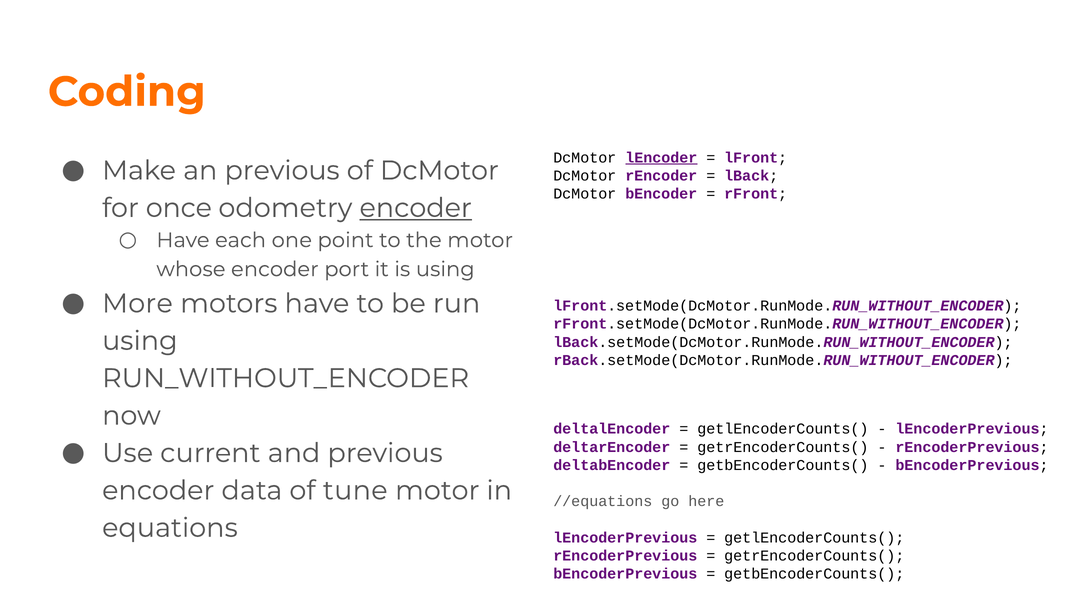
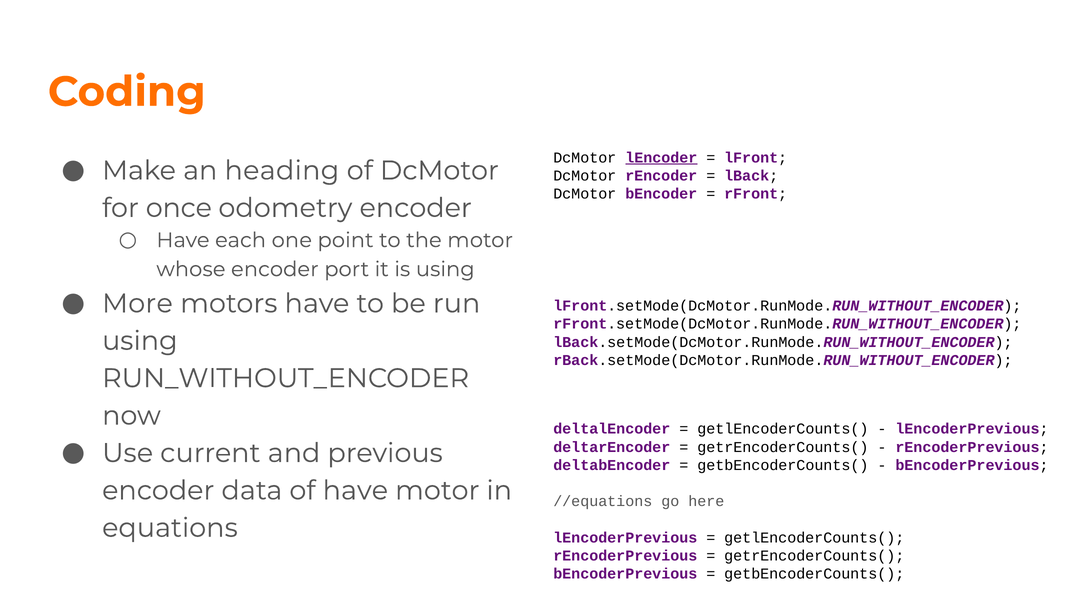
an previous: previous -> heading (282, 171)
encoder underline: present -> none (416, 208)
of tune: tune -> have (355, 491)
